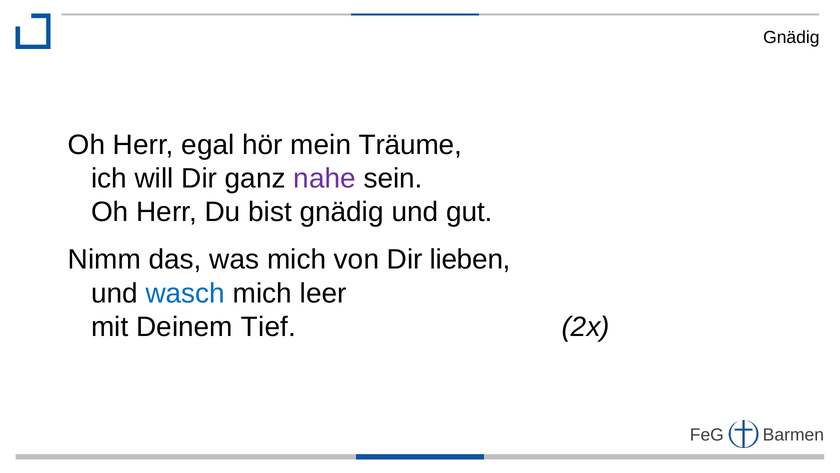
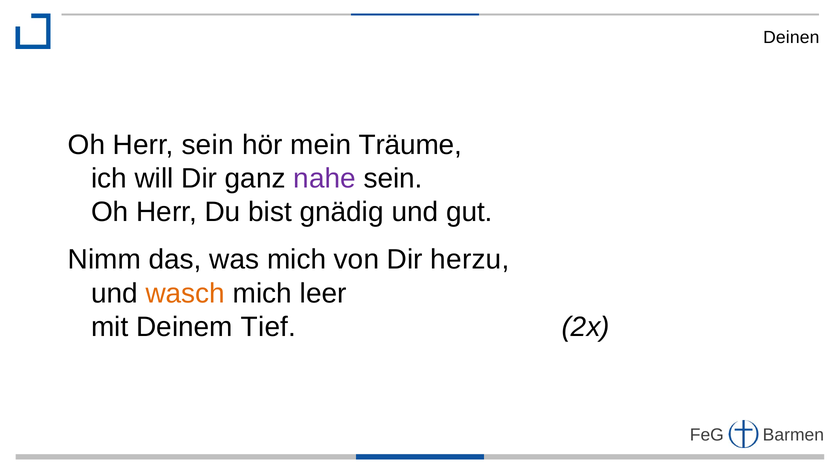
Gnädig: Gnädig -> Deinen (791, 37)
Herr egal: egal -> sein (208, 145)
lieben: lieben -> herzu (470, 259)
wasch colour: blue -> orange (185, 293)
